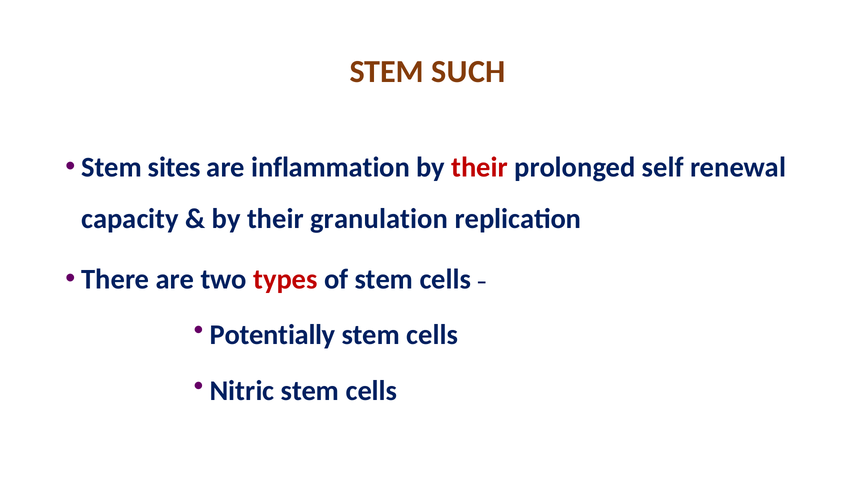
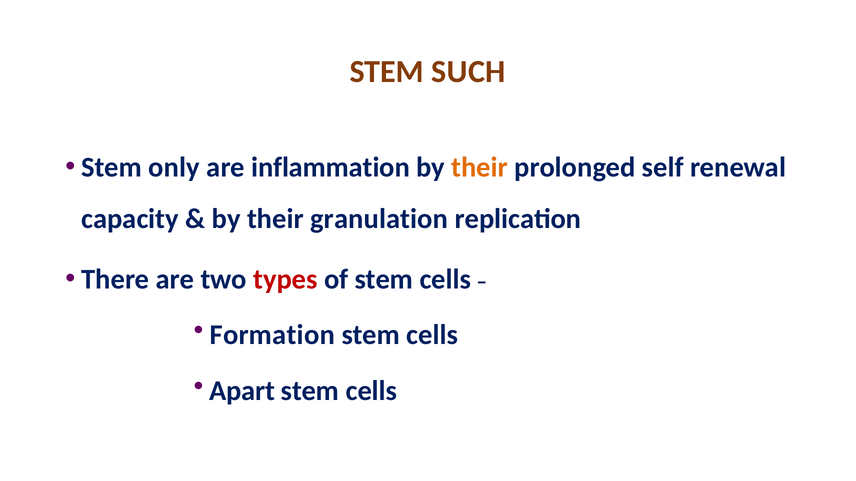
sites: sites -> only (174, 168)
their colour: red -> orange (480, 168)
Potentially: Potentially -> Formation (272, 335)
Nitric: Nitric -> Apart (242, 391)
